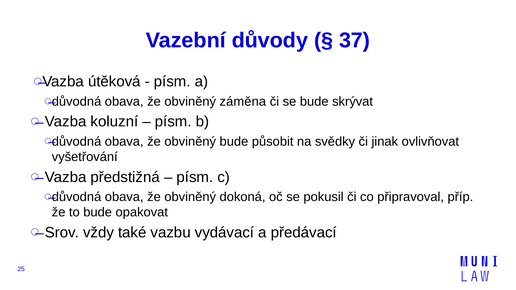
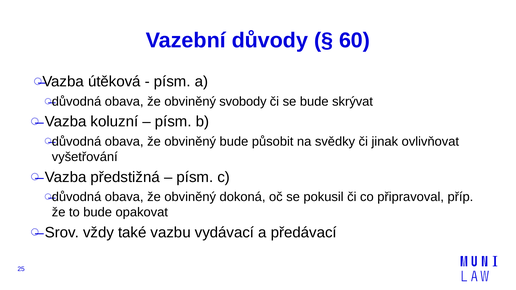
37: 37 -> 60 (355, 41)
záměna: záměna -> svobody (243, 102)
